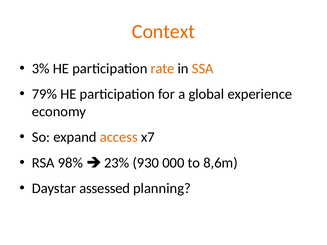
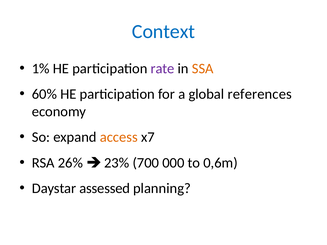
Context colour: orange -> blue (164, 32)
3%: 3% -> 1% (41, 69)
rate colour: orange -> purple (163, 69)
79%: 79% -> 60% (44, 94)
experience: experience -> references (260, 94)
98%: 98% -> 26% (70, 163)
930: 930 -> 700 (146, 163)
8,6m: 8,6m -> 0,6m (221, 163)
